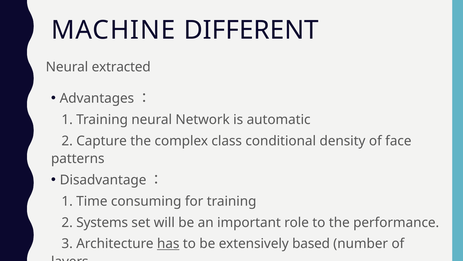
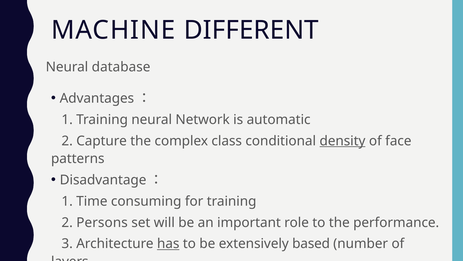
extracted: extracted -> database (121, 67)
density underline: none -> present (342, 141)
Systems: Systems -> Persons (102, 222)
